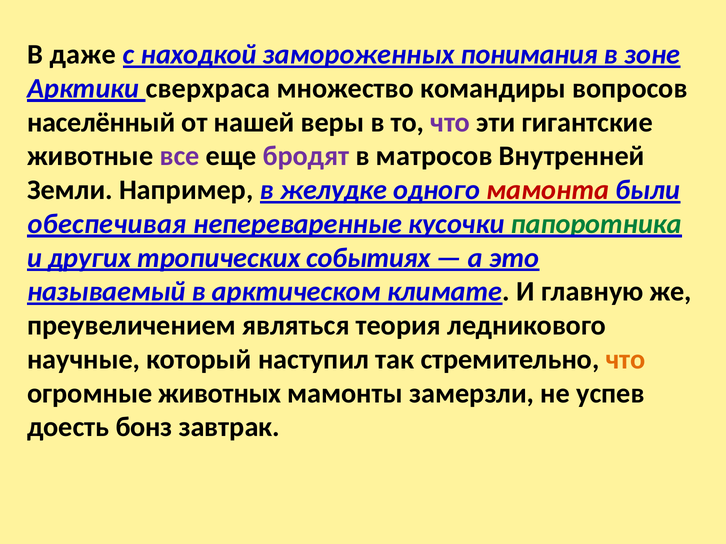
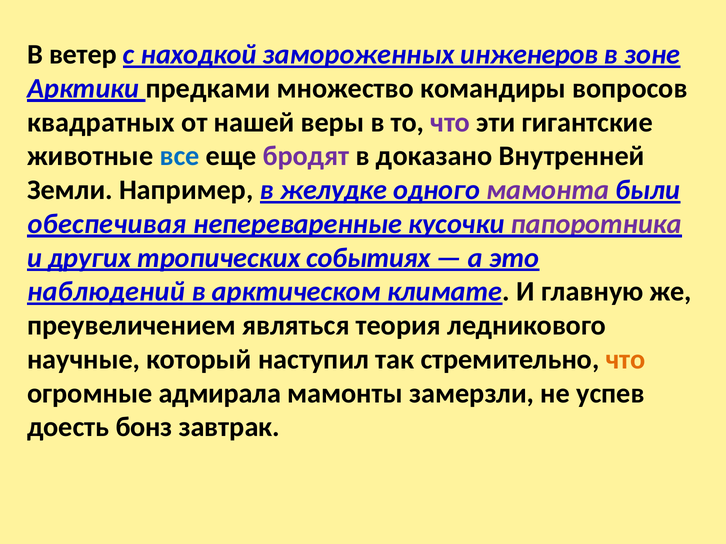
даже: даже -> ветер (83, 55)
понимания: понимания -> инженеров (529, 55)
сверхраса: сверхраса -> предками (208, 88)
населённый: населённый -> квадратных (101, 122)
все colour: purple -> blue (180, 156)
матросов: матросов -> доказано (434, 156)
мамонта colour: red -> purple (548, 190)
папоротника colour: green -> purple (596, 224)
называемый: называемый -> наблюдений (106, 292)
животных: животных -> адмирала (220, 394)
